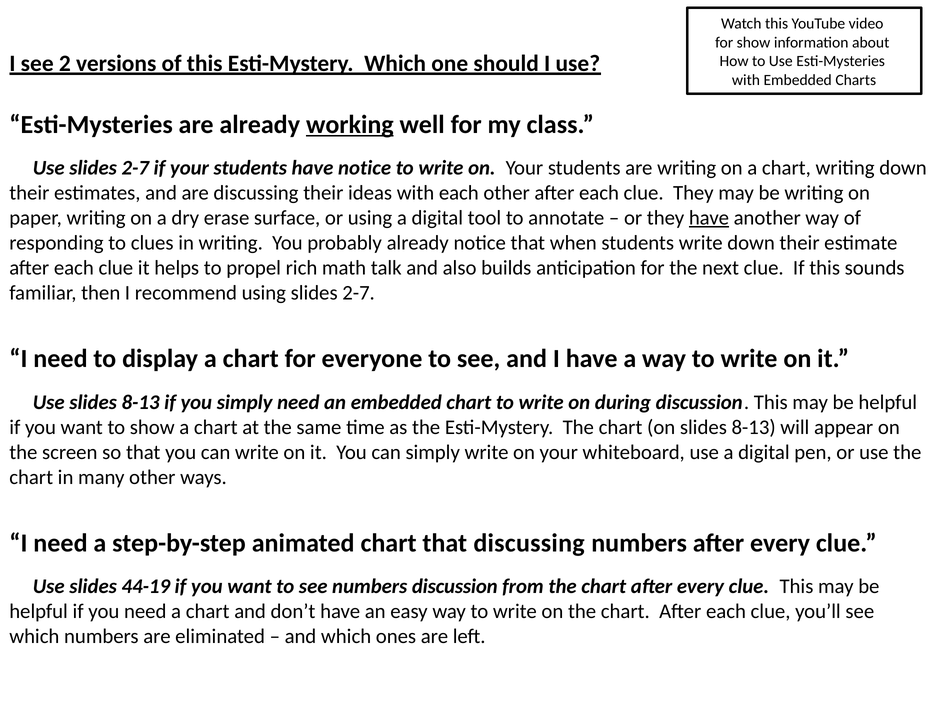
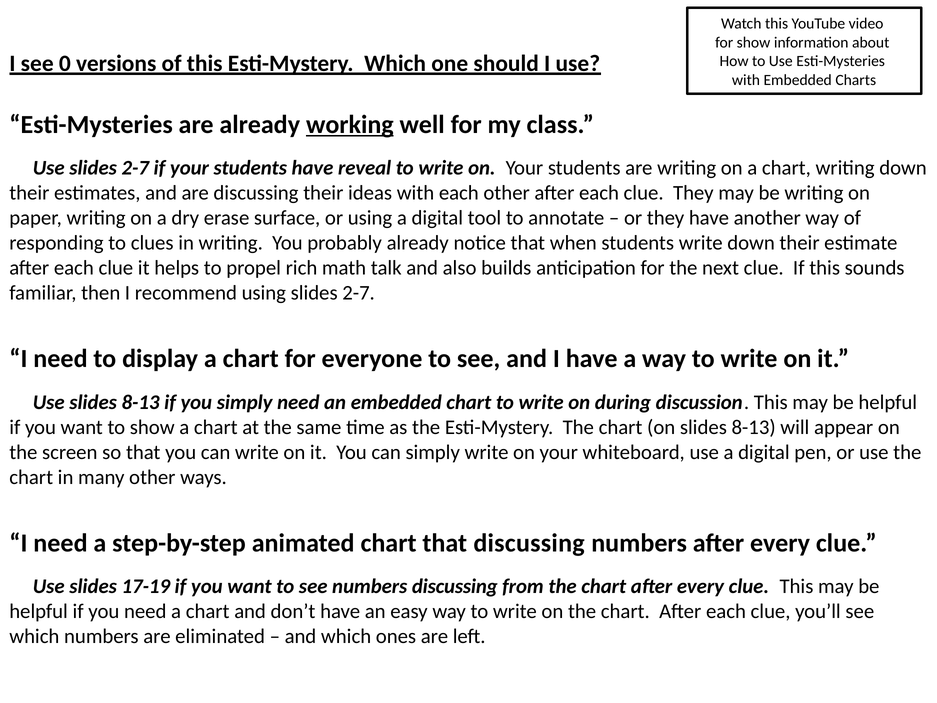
2: 2 -> 0 (65, 63)
have notice: notice -> reveal (365, 168)
have underline: present -> none (709, 218)
44-19: 44-19 -> 17-19 (146, 586)
numbers discussion: discussion -> discussing (455, 586)
